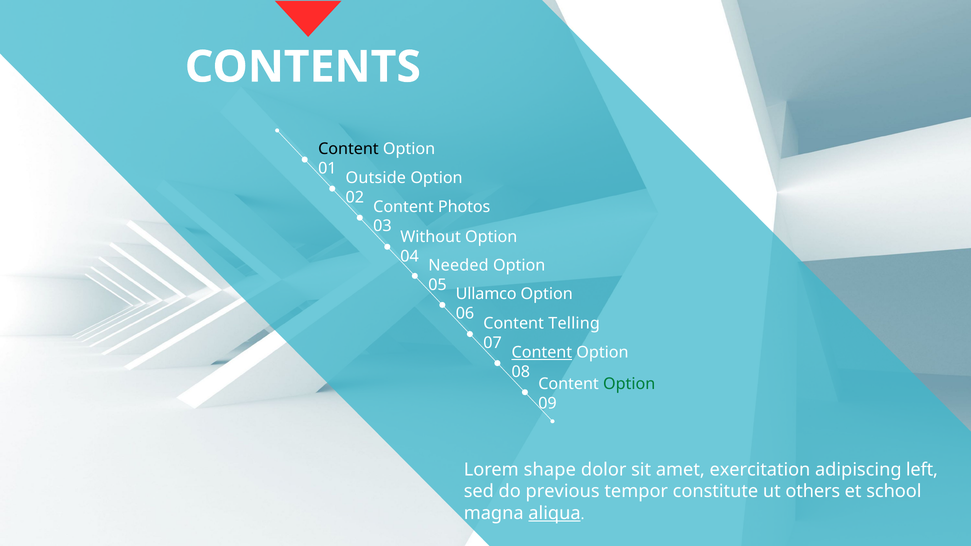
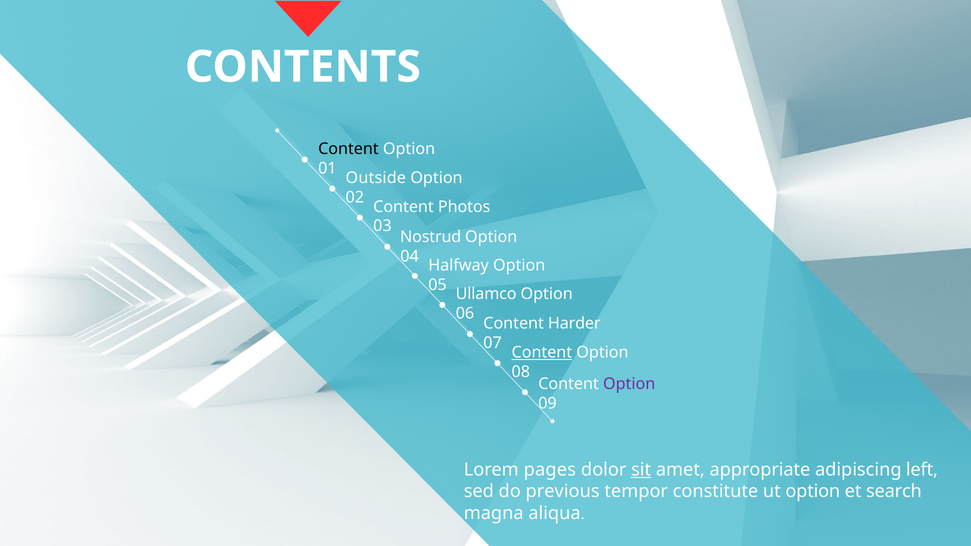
Without: Without -> Nostrud (431, 237)
Needed: Needed -> Halfway (459, 265)
Telling: Telling -> Harder (574, 324)
Option colour: green -> purple (629, 384)
shape: shape -> pages (550, 470)
sit underline: none -> present (641, 470)
exercitation: exercitation -> appropriate (760, 470)
ut others: others -> option (813, 492)
school: school -> search (894, 492)
aliqua underline: present -> none (555, 513)
